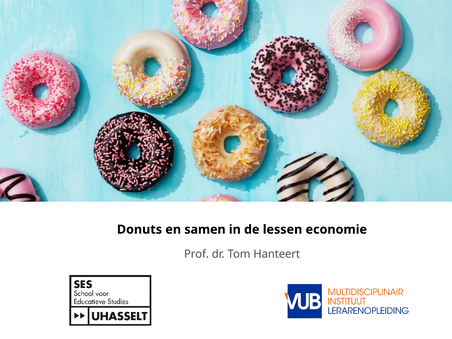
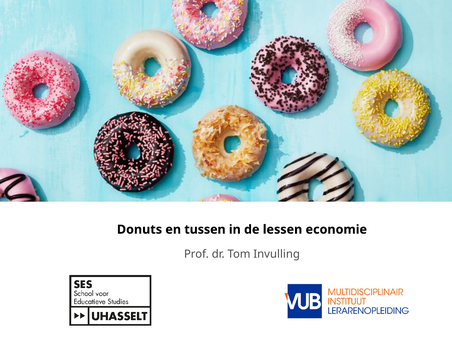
samen: samen -> tussen (205, 230)
Hanteert: Hanteert -> Invulling (277, 254)
